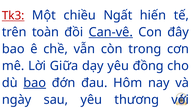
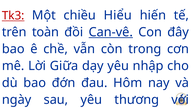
Ngất: Ngất -> Hiểu (118, 15)
đồng: đồng -> nhập (148, 66)
bao underline: present -> none (35, 82)
